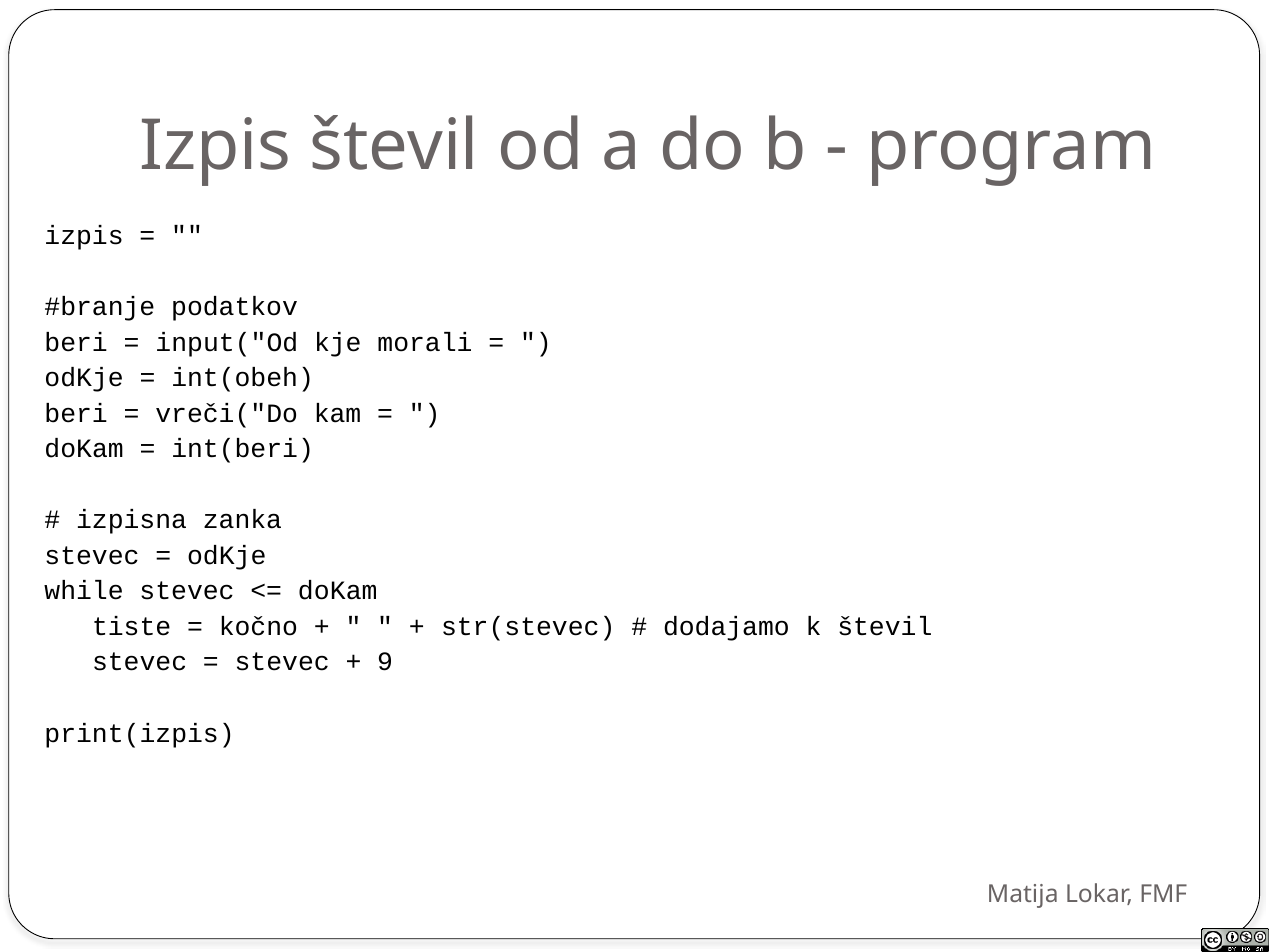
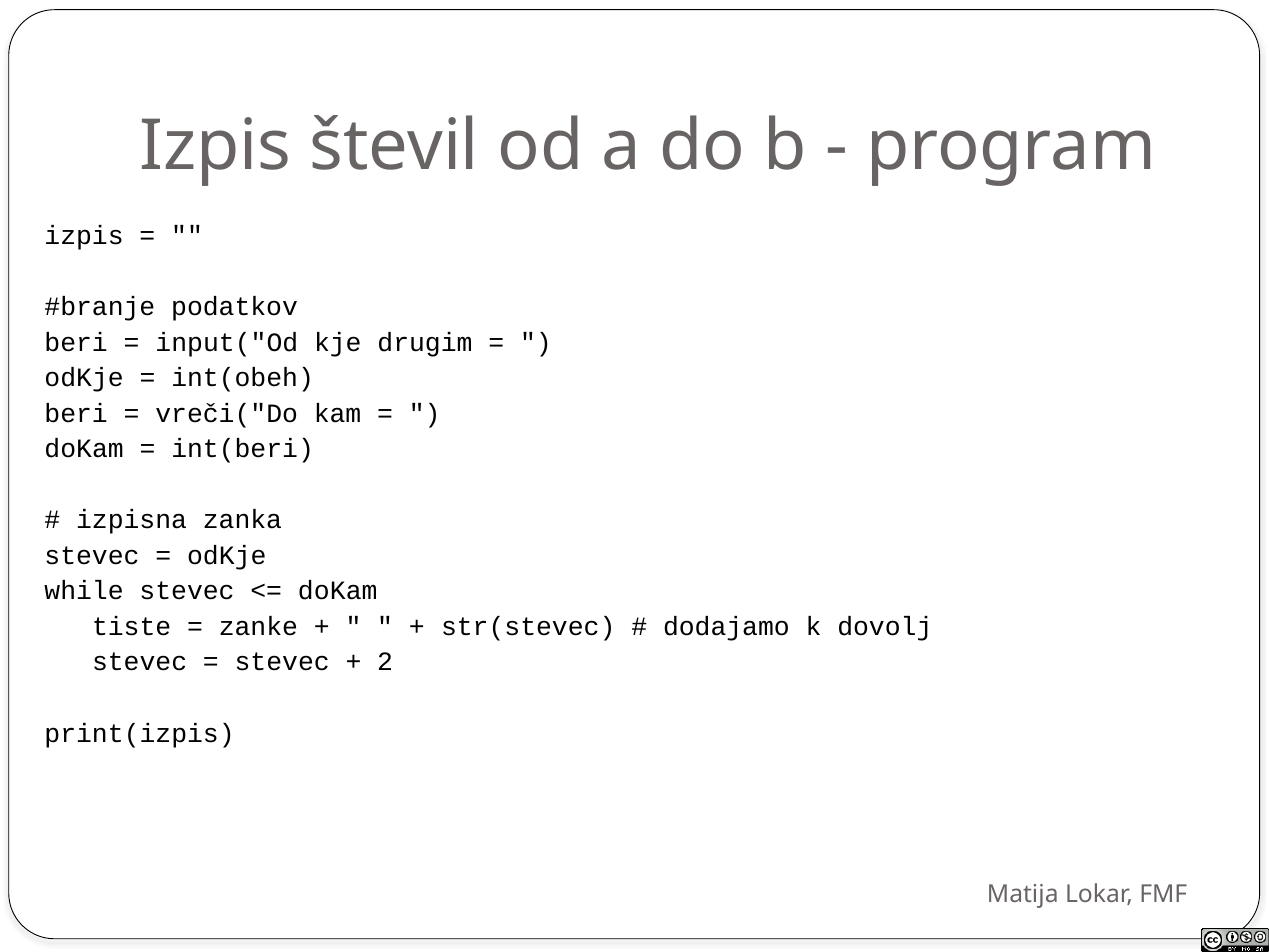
morali: morali -> drugim (425, 342)
kočno: kočno -> zanke (258, 627)
k števil: števil -> dovolj (885, 627)
9: 9 -> 2 (385, 662)
